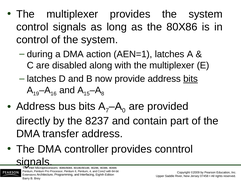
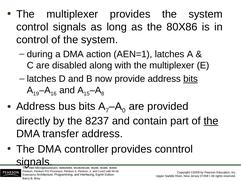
the underline: none -> present (211, 121)
